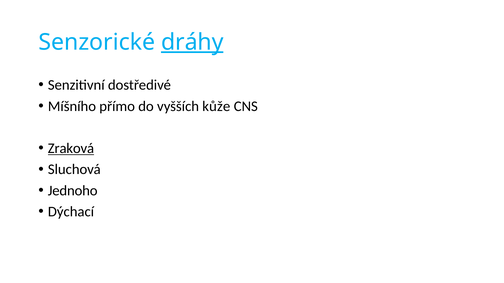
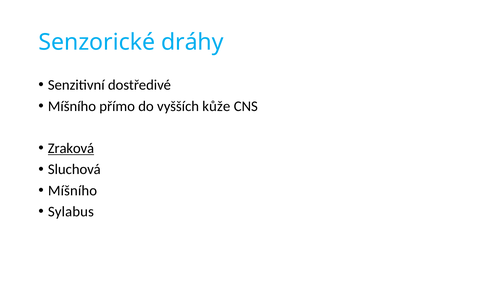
dráhy underline: present -> none (192, 42)
Jednoho: Jednoho -> Míšního (73, 191)
Dýchací: Dýchací -> Sylabus (71, 212)
